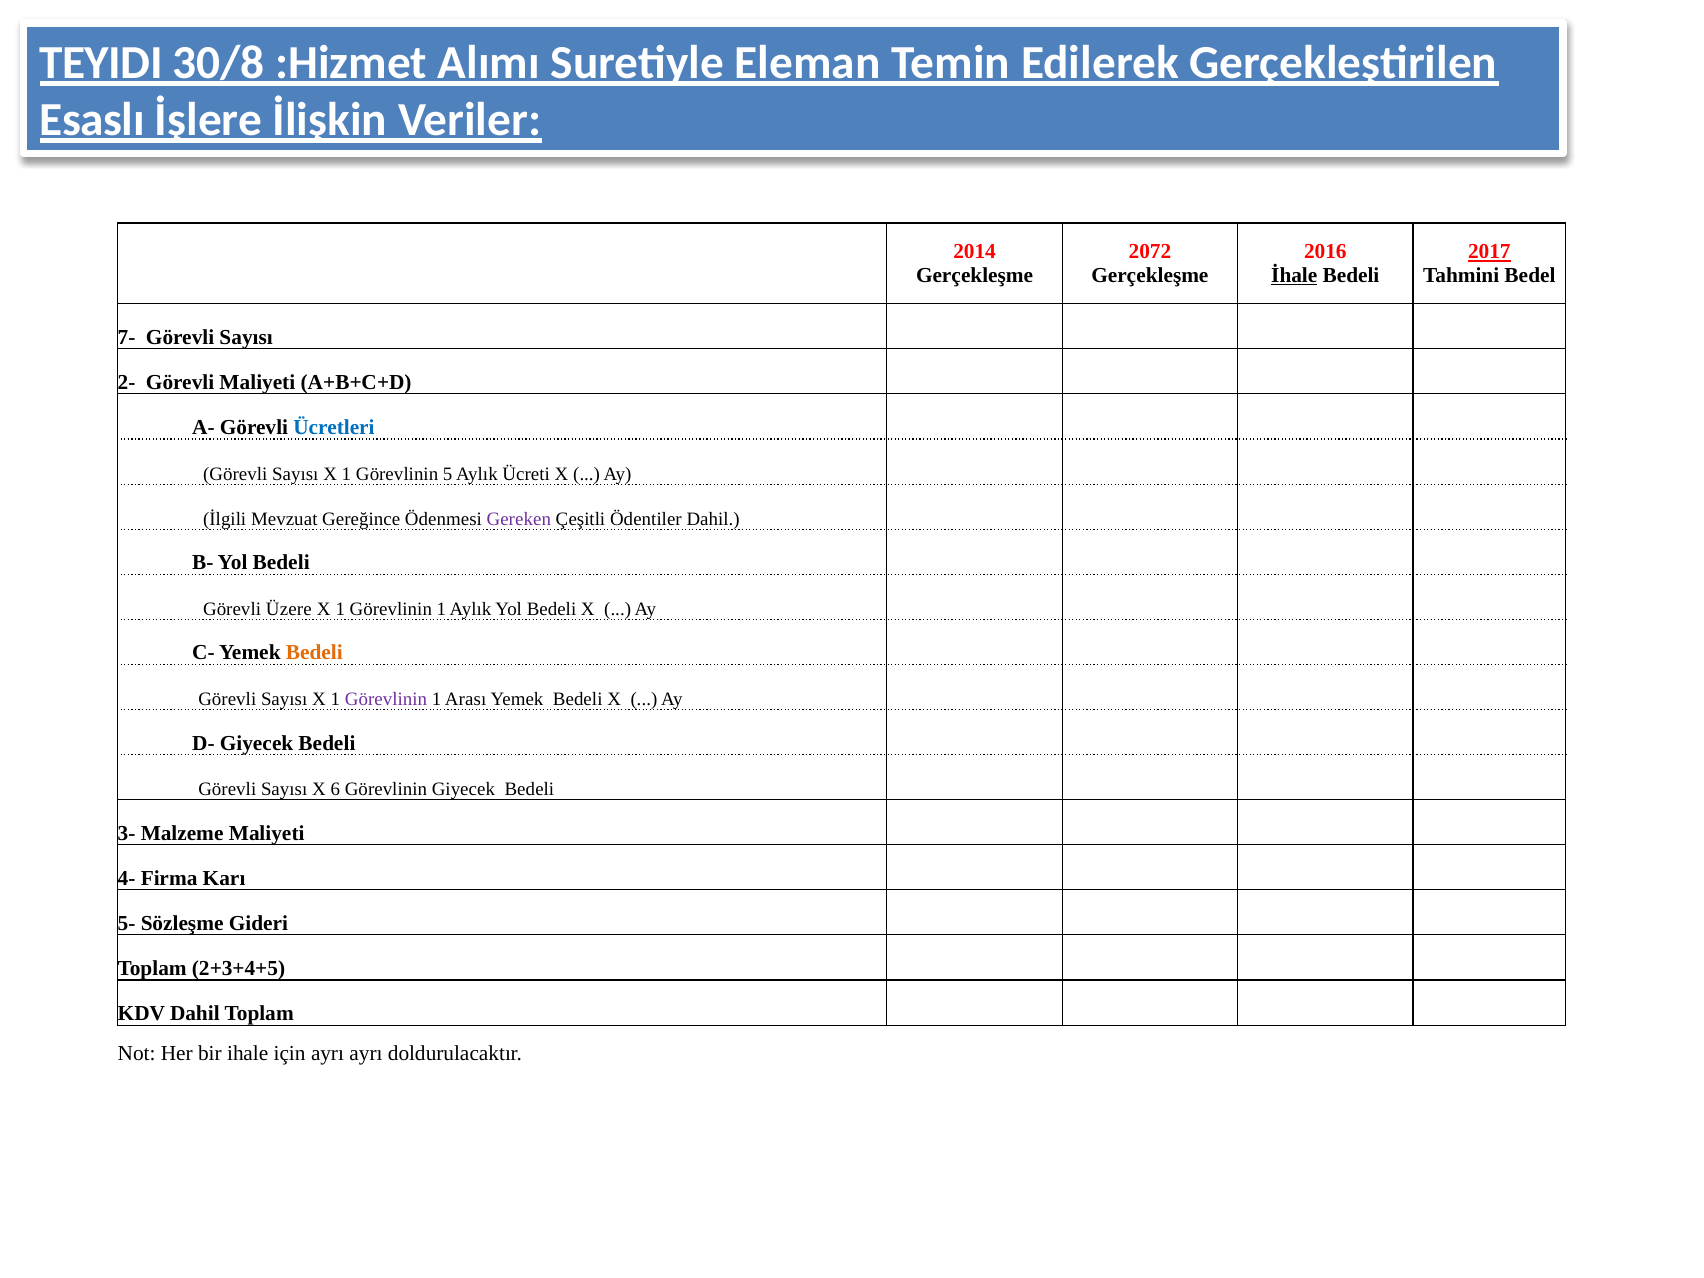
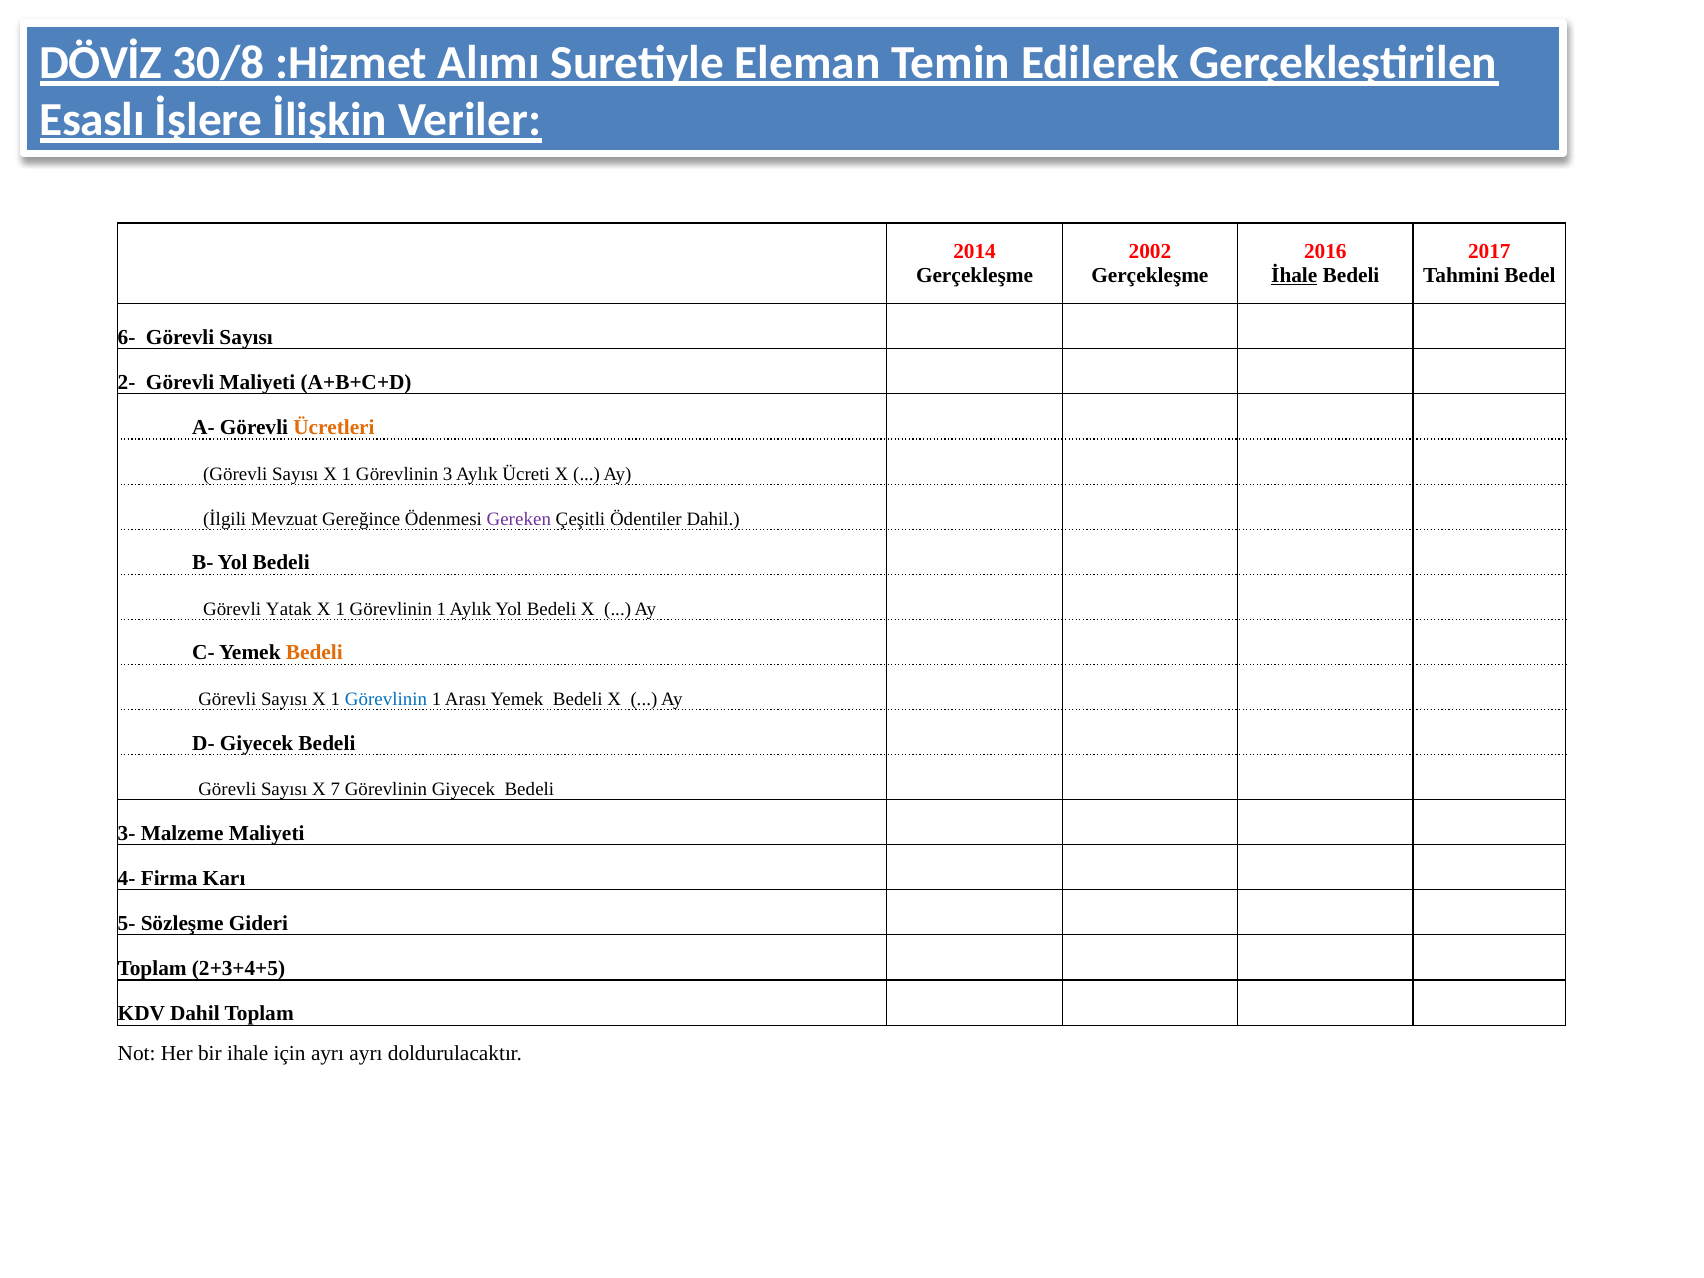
TEYIDI: TEYIDI -> DÖVİZ (101, 63)
2072: 2072 -> 2002 (1150, 252)
2017 underline: present -> none (1489, 252)
7-: 7- -> 6- (127, 337)
Ücretleri colour: blue -> orange (334, 427)
5: 5 -> 3 (448, 474)
Üzere: Üzere -> Yatak (289, 609)
Görevlinin colour: purple -> blue (386, 699)
6: 6 -> 7 (335, 789)
